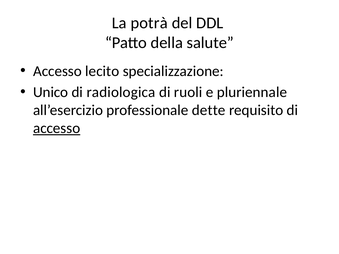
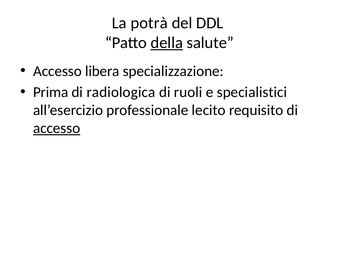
della underline: none -> present (167, 43)
lecito: lecito -> libera (102, 71)
Unico: Unico -> Prima (51, 92)
pluriennale: pluriennale -> specialistici (252, 92)
dette: dette -> lecito (209, 110)
